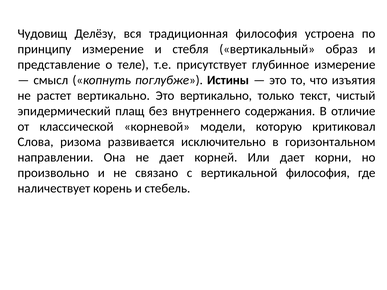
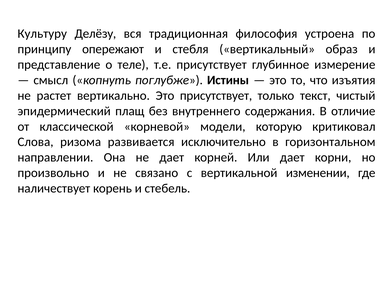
Чудовищ: Чудовищ -> Культуру (42, 34)
принципу измерение: измерение -> опережают (113, 49)
Это вертикально: вертикально -> присутствует (216, 96)
вертикальной философия: философия -> изменении (318, 173)
